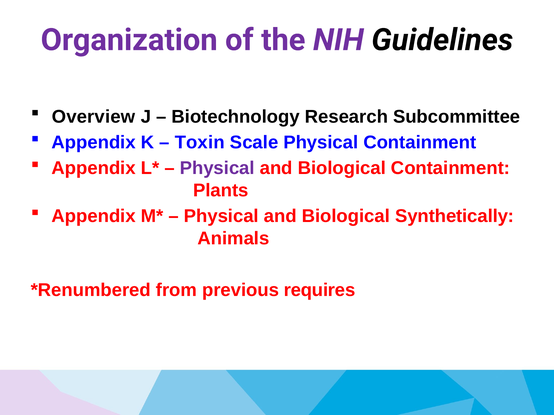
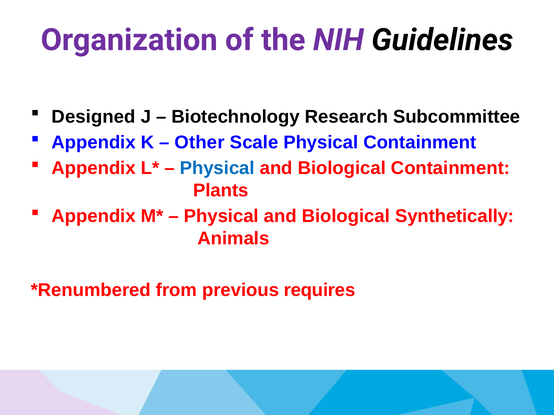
Overview: Overview -> Designed (94, 117)
Toxin: Toxin -> Other (200, 143)
Physical colour: purple -> blue (217, 168)
